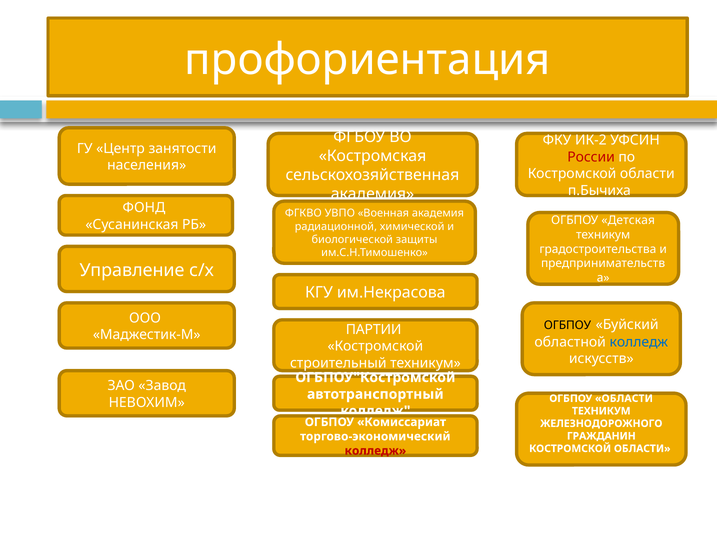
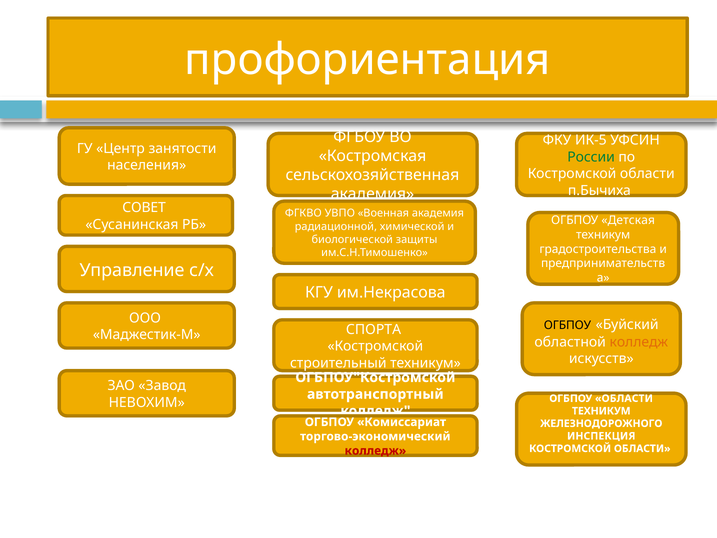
ИК-2: ИК-2 -> ИК-5 (591, 140)
России colour: red -> green (591, 157)
ФОНД: ФОНД -> СОВЕТ (144, 208)
ПАРТИИ: ПАРТИИ -> СПОРТА (374, 329)
колледж colour: blue -> orange (639, 342)
ГРАЖДАНИН: ГРАЖДАНИН -> ИНСПЕКЦИЯ (601, 436)
